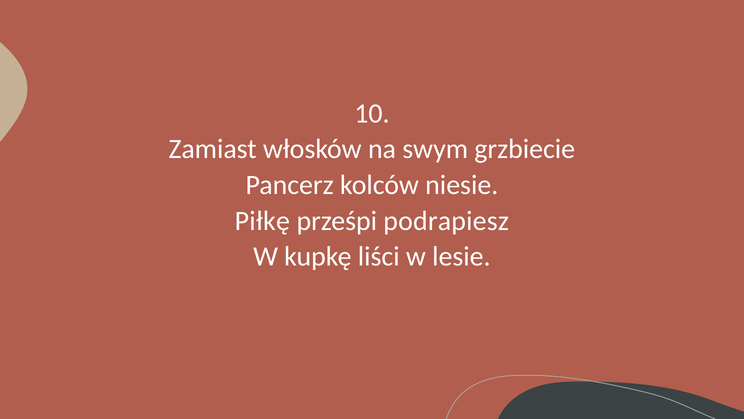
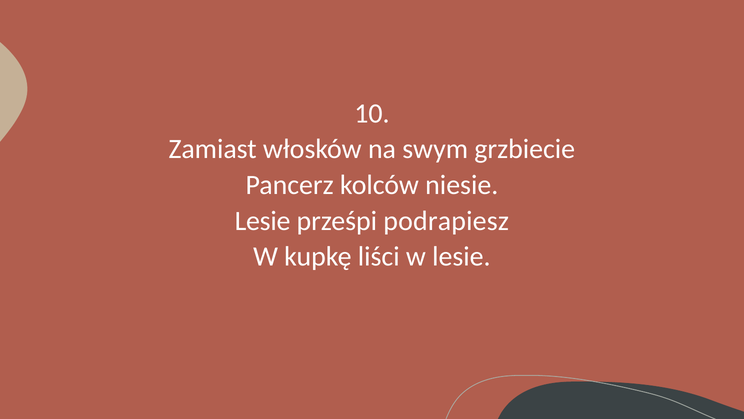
Piłkę: Piłkę -> Lesie (263, 221)
